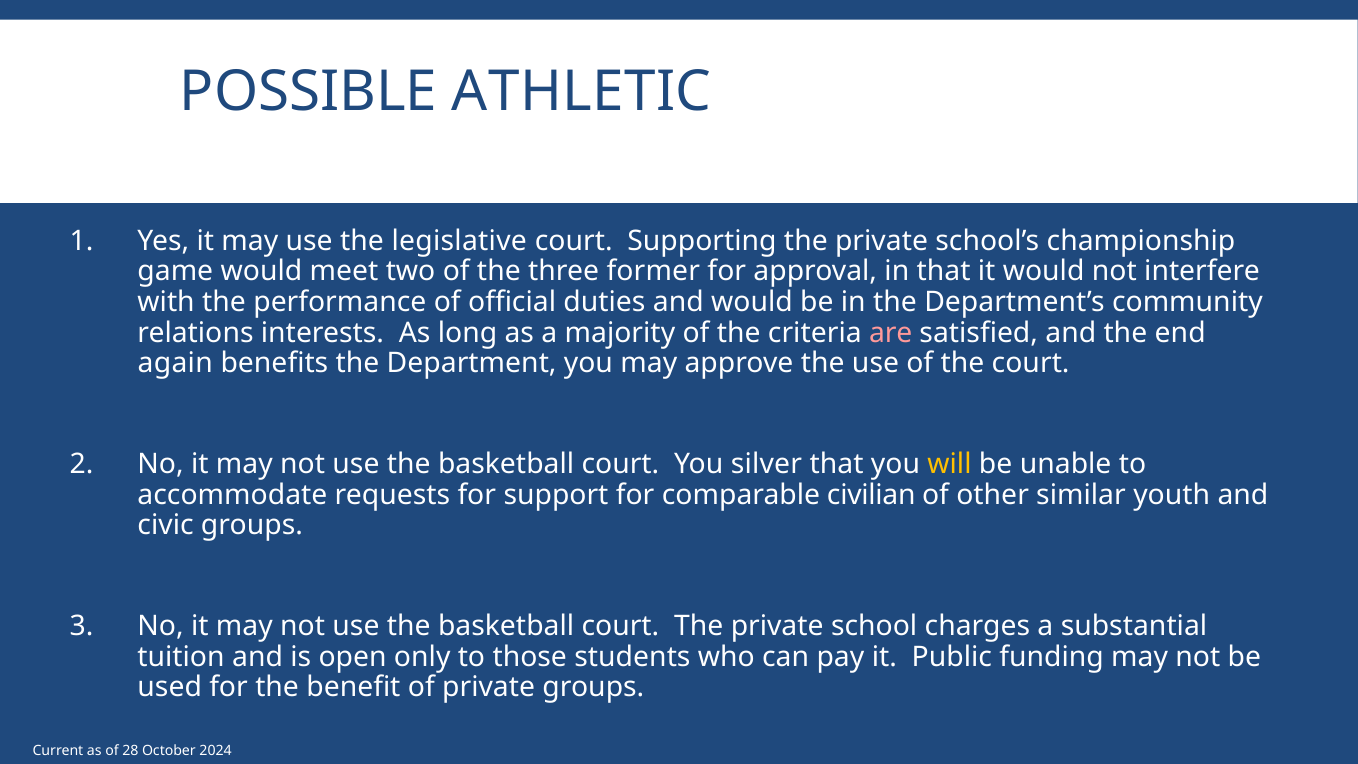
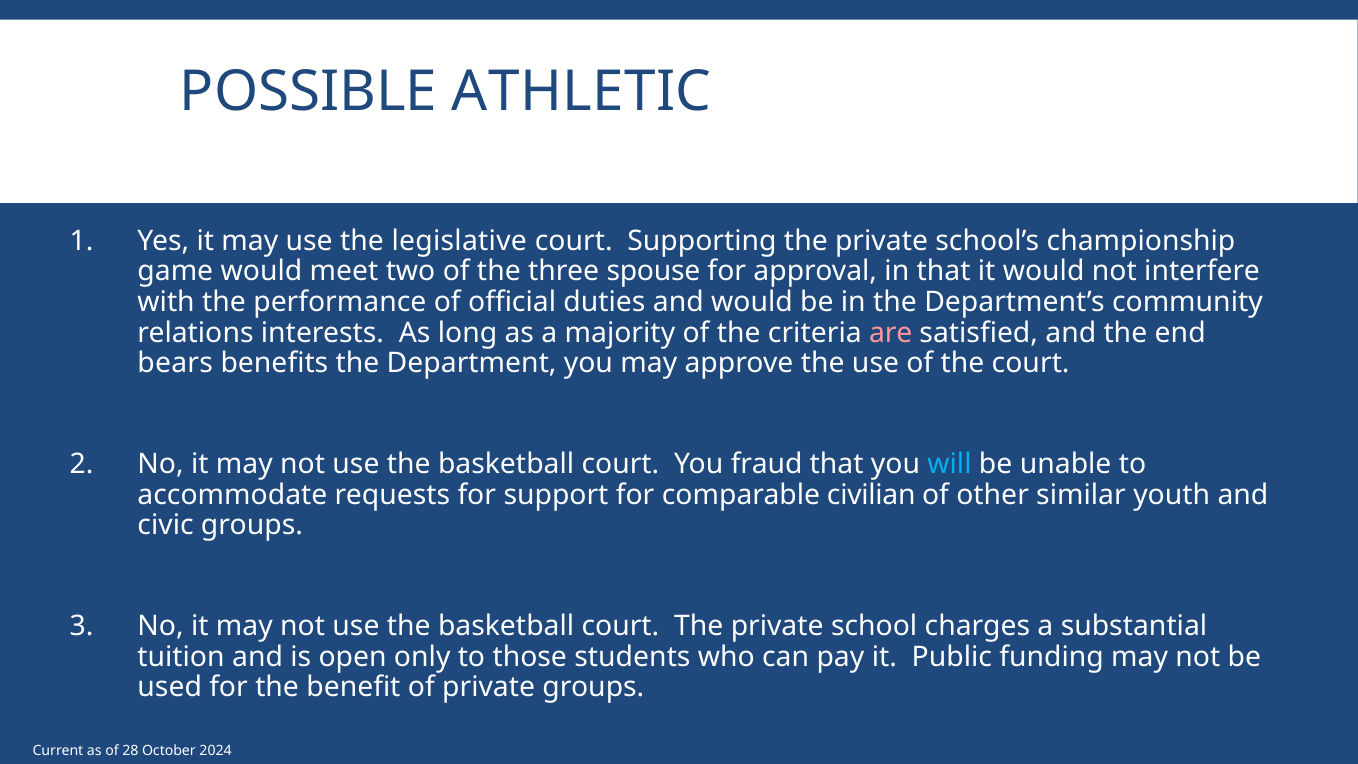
former: former -> spouse (653, 272)
again: again -> bears (175, 363)
silver: silver -> fraud (767, 464)
will colour: yellow -> light blue (950, 464)
